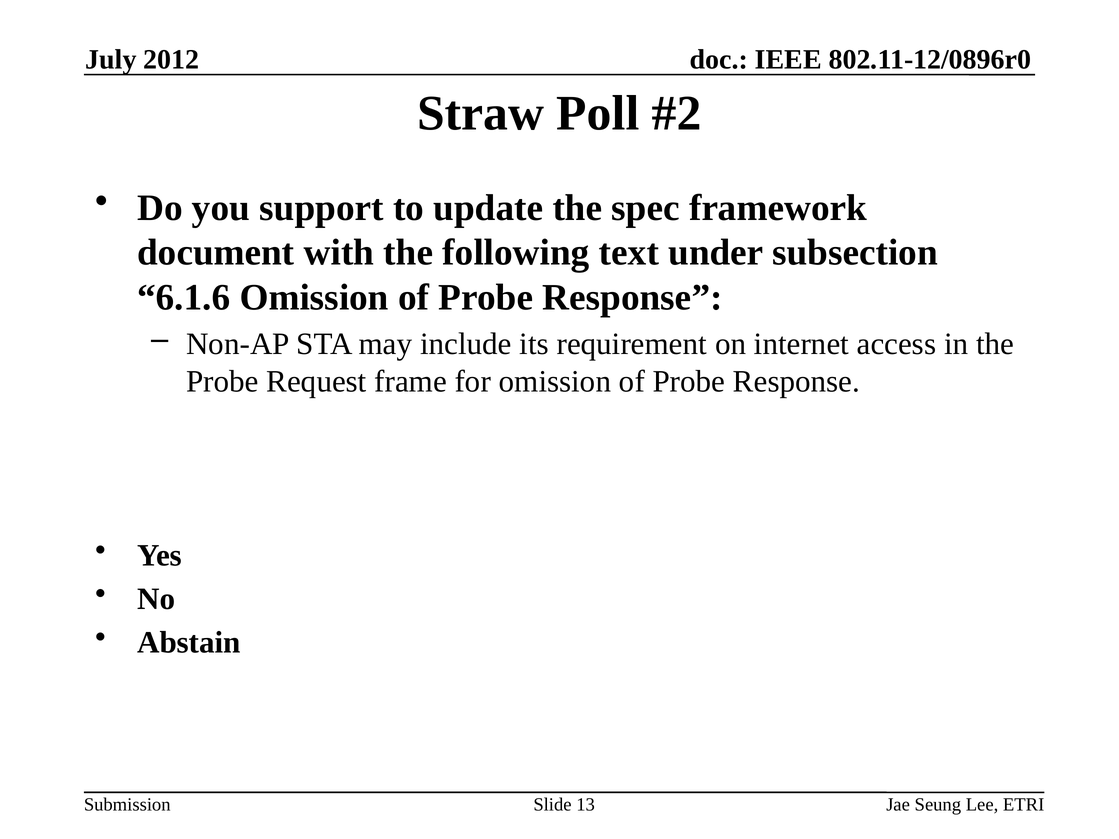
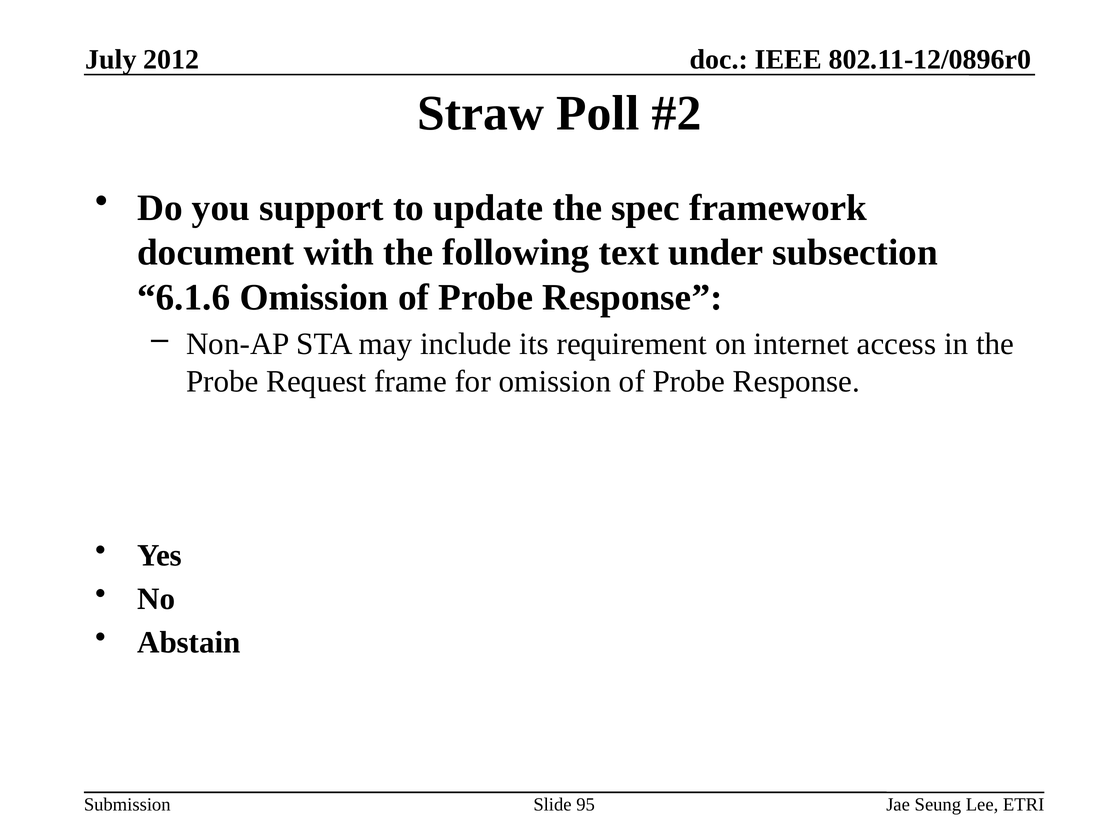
13: 13 -> 95 (586, 805)
